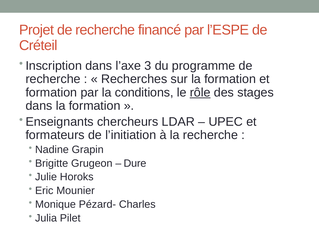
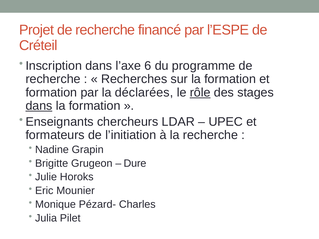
3: 3 -> 6 (148, 66)
conditions: conditions -> déclarées (144, 93)
dans underline: none -> present (39, 106)
